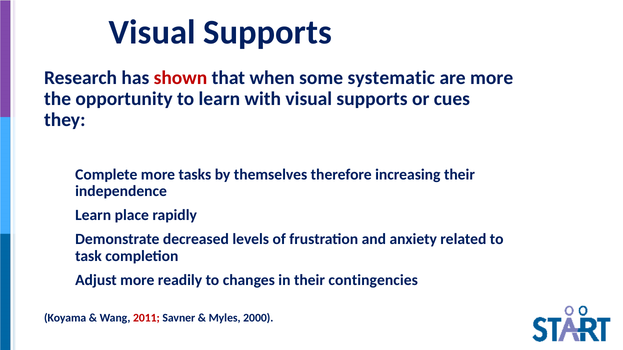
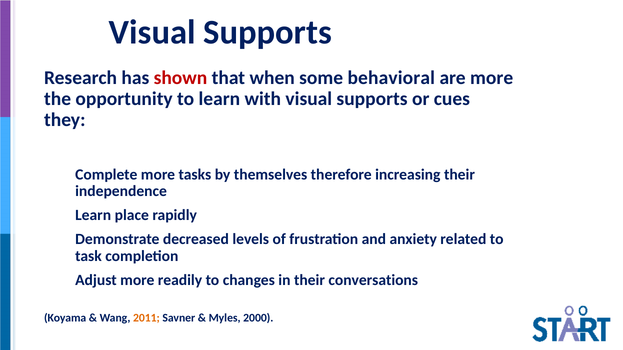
systematic: systematic -> behavioral (391, 78)
contingencies: contingencies -> conversations (373, 281)
2011 colour: red -> orange (146, 318)
